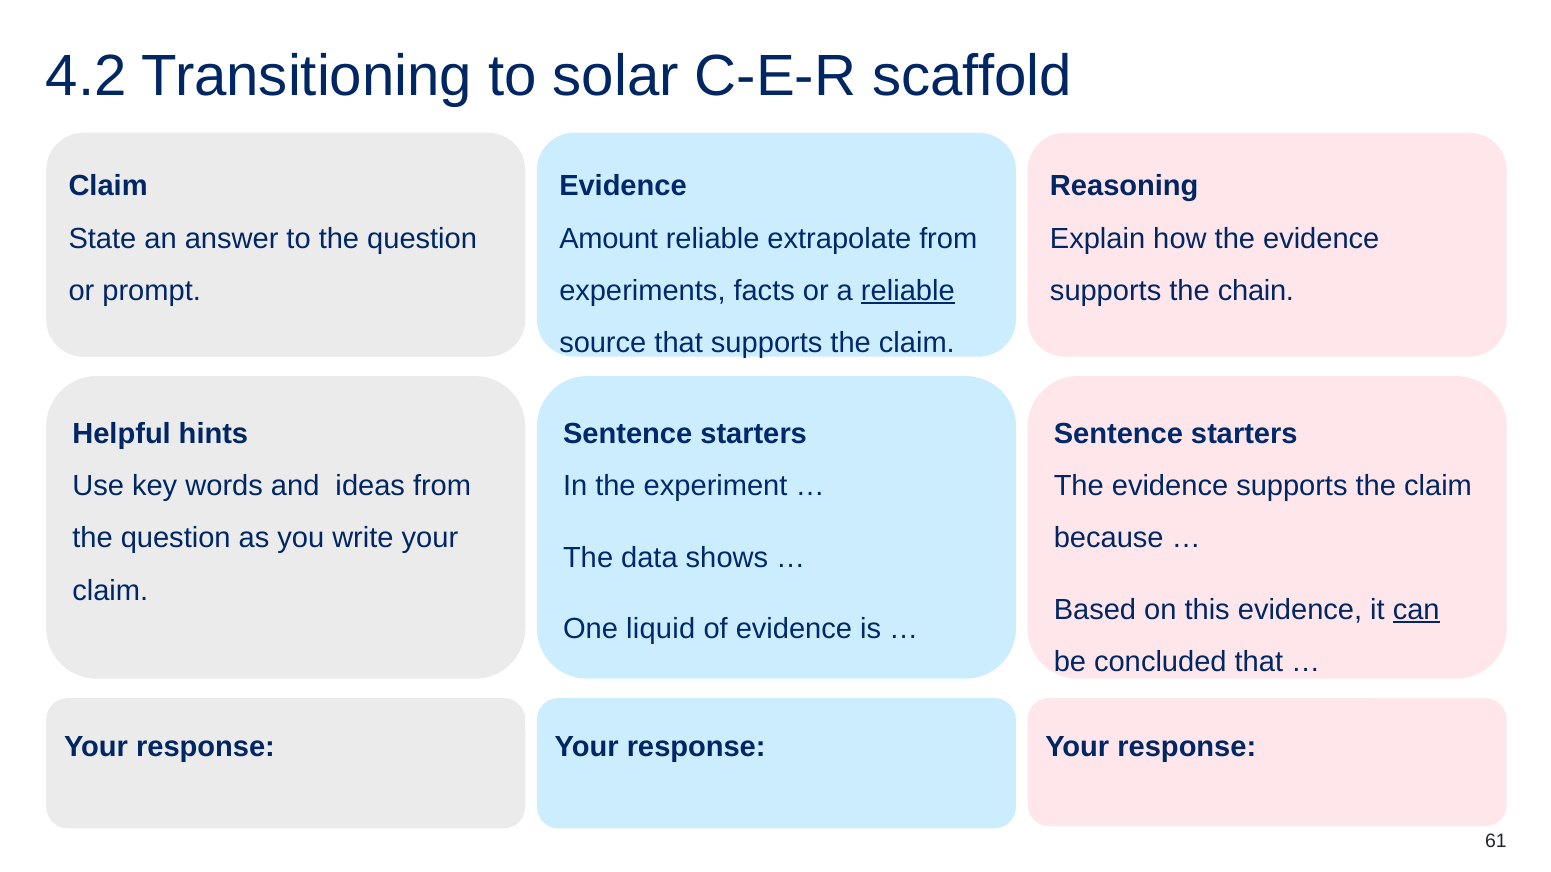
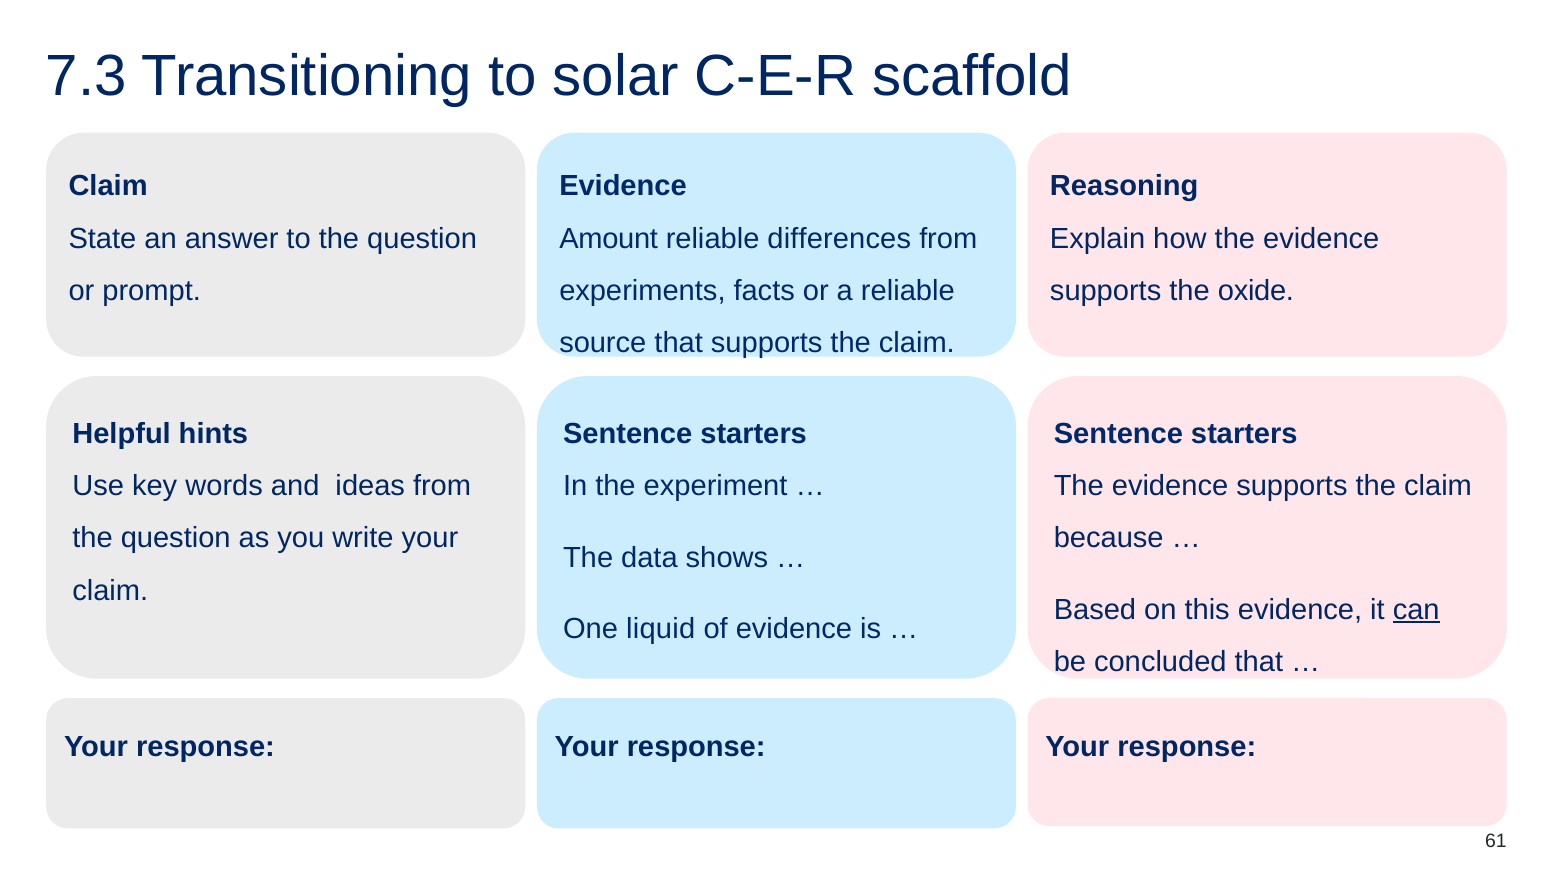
4.2: 4.2 -> 7.3 (86, 77)
extrapolate: extrapolate -> differences (839, 239)
reliable underline: present -> none (908, 291)
chain: chain -> oxide (1256, 291)
